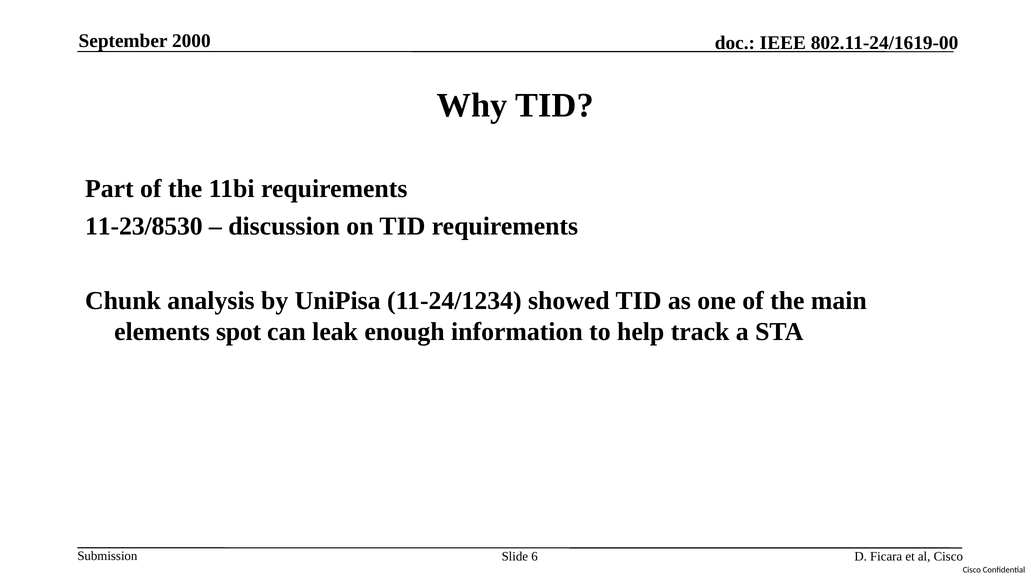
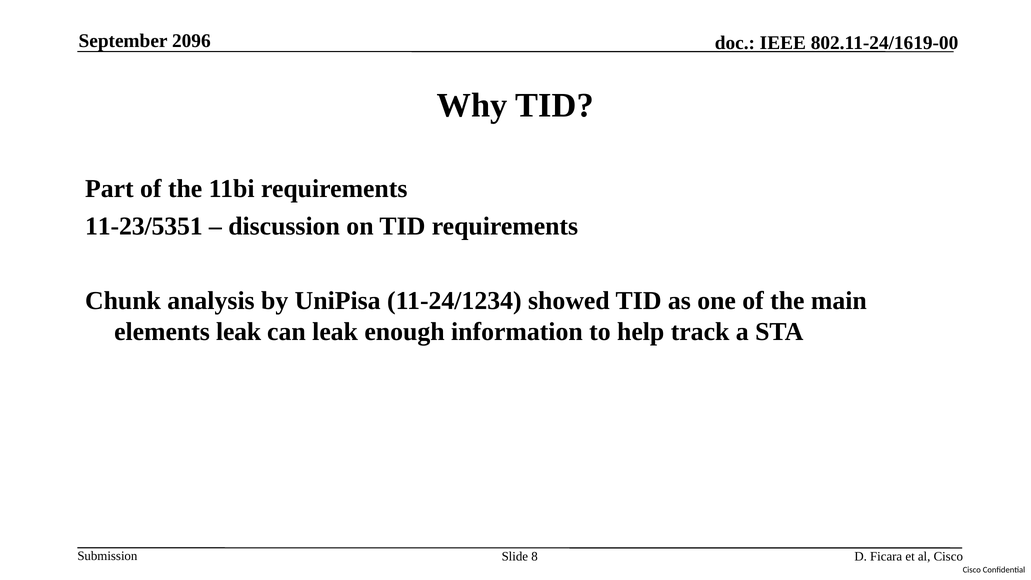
2000: 2000 -> 2096 (191, 41)
11-23/8530: 11-23/8530 -> 11-23/5351 (144, 226)
elements spot: spot -> leak (239, 332)
6: 6 -> 8 (535, 556)
